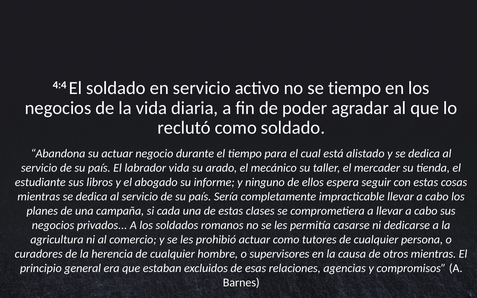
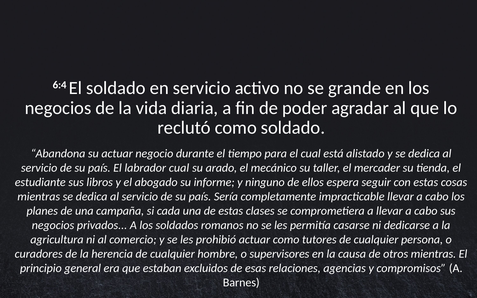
4:4: 4:4 -> 6:4 (60, 85)
se tiempo: tiempo -> grande (355, 88)
labrador vida: vida -> cual (179, 168)
